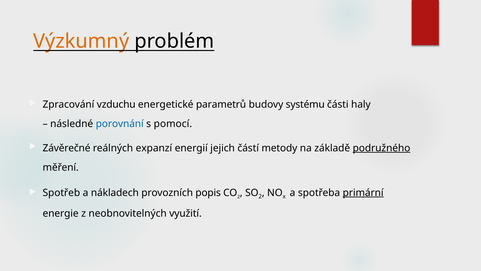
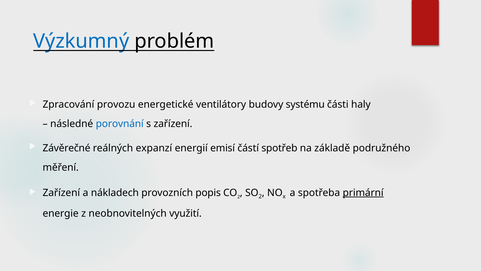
Výzkumný colour: orange -> blue (81, 41)
vzduchu: vzduchu -> provozu (116, 104)
parametrů: parametrů -> ventilátory (221, 104)
s pomocí: pomocí -> zařízení (173, 124)
jejich: jejich -> emisí (223, 148)
metody: metody -> spotřeb (279, 148)
podružného underline: present -> none (381, 148)
Spotřeb: Spotřeb -> Zařízení (61, 192)
